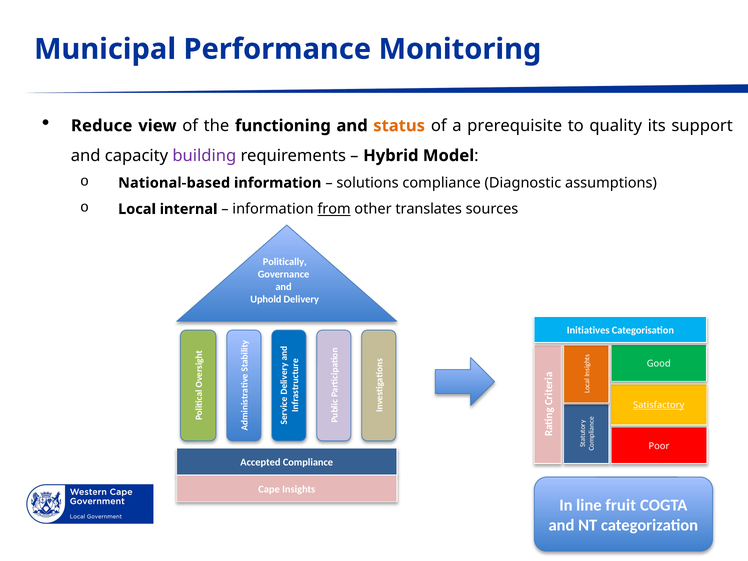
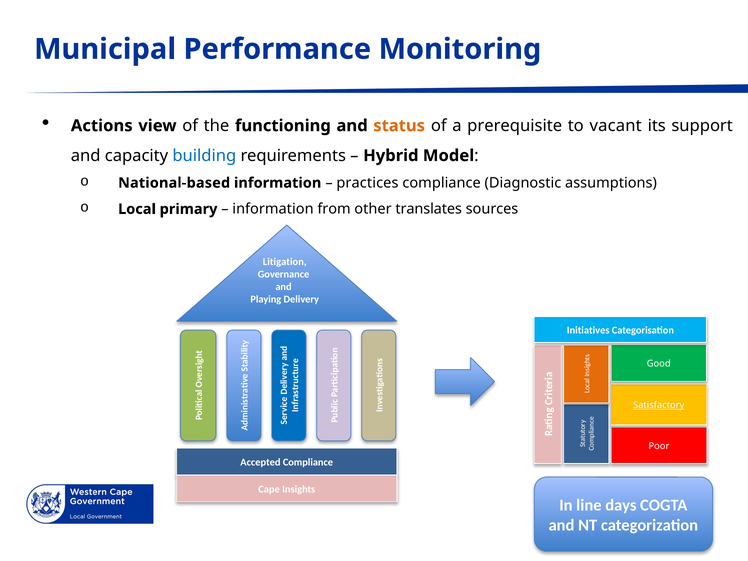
Reduce: Reduce -> Actions (102, 126)
quality: quality -> vacant (616, 126)
building colour: purple -> blue (204, 156)
solutions: solutions -> practices (367, 183)
internal: internal -> primary (189, 209)
from underline: present -> none (334, 209)
Politically: Politically -> Litigation (285, 262)
Uphold: Uphold -> Playing (266, 299)
fruit: fruit -> days (621, 505)
